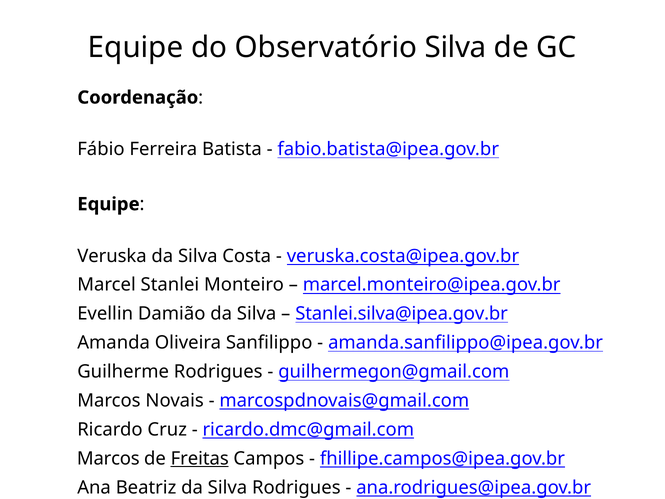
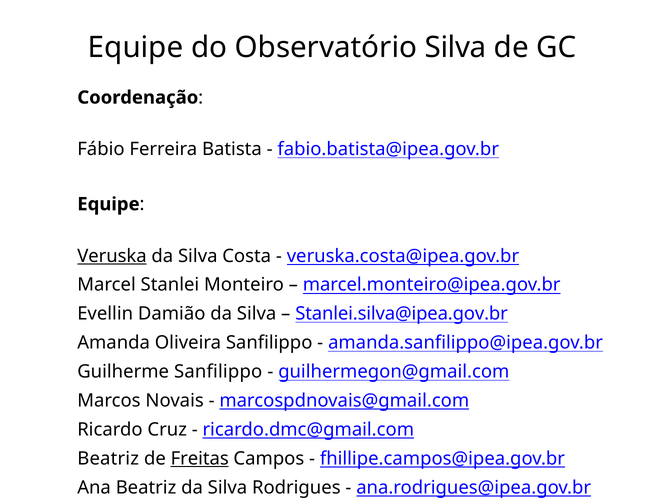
Veruska underline: none -> present (112, 256)
Guilherme Rodrigues: Rodrigues -> Sanfilippo (218, 372)
Marcos: Marcos -> Beatriz (108, 458)
